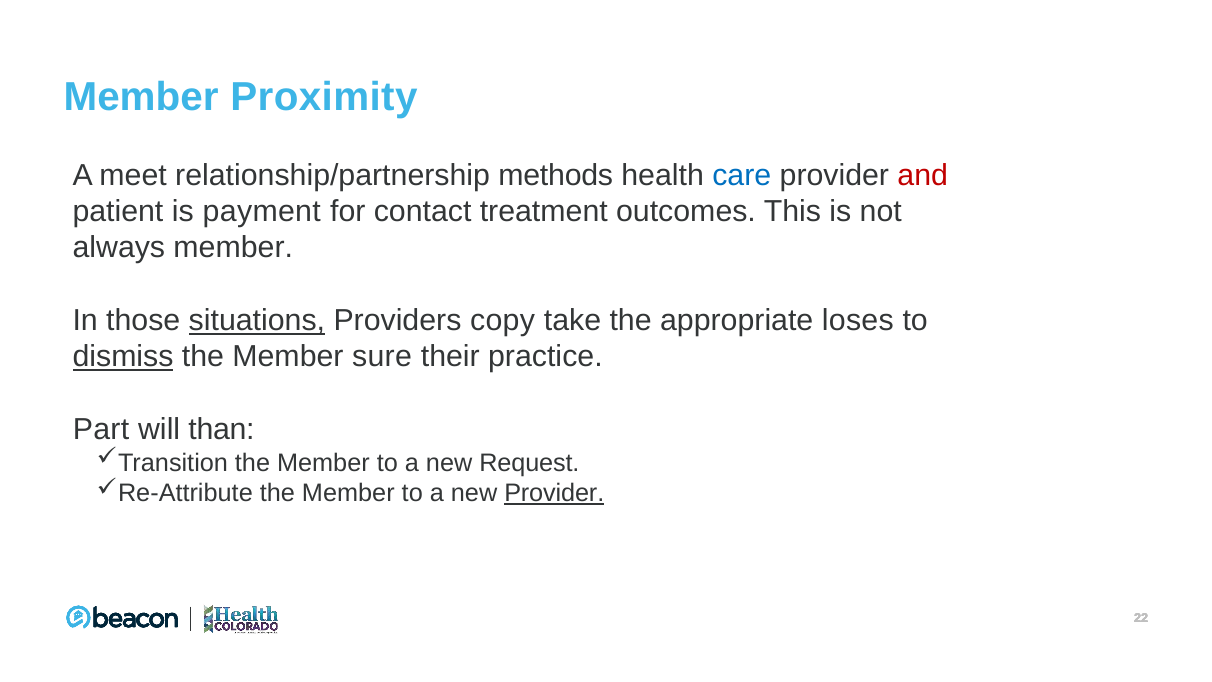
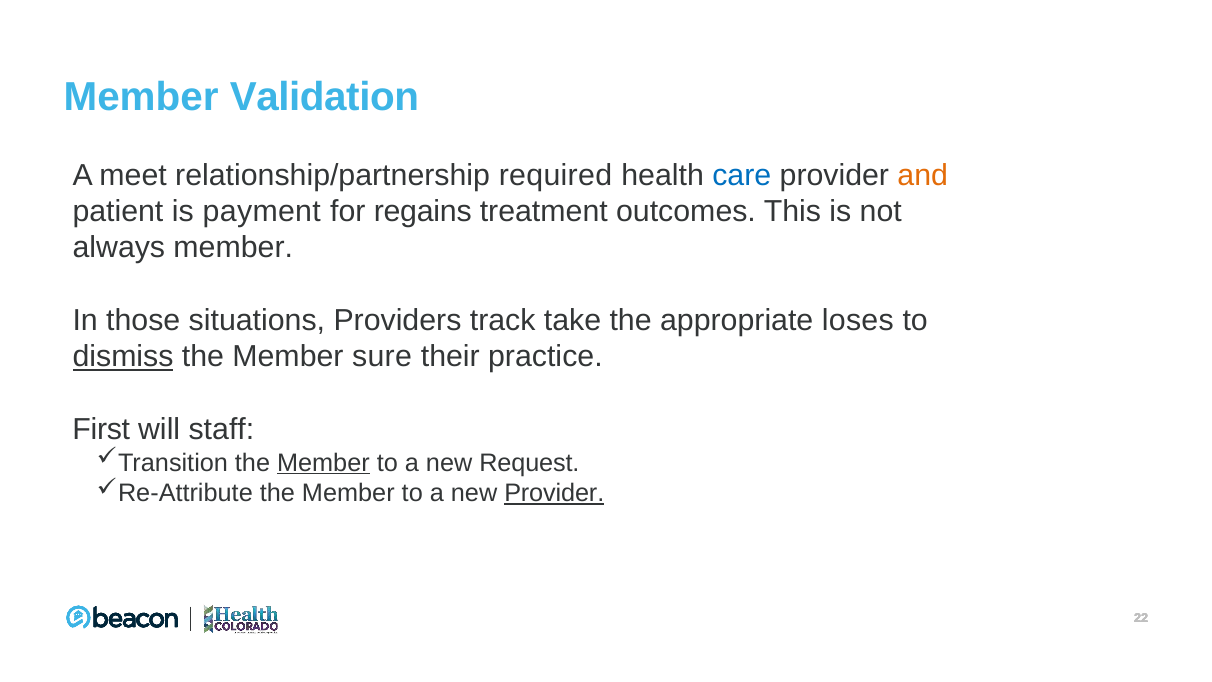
Proximity: Proximity -> Validation (324, 97)
methods: methods -> required (555, 175)
and colour: red -> orange (923, 175)
contact: contact -> regains (423, 211)
situations underline: present -> none (257, 320)
copy: copy -> track (503, 320)
Part: Part -> First (101, 430)
than: than -> staff (221, 430)
Member underline: none -> present (323, 463)
